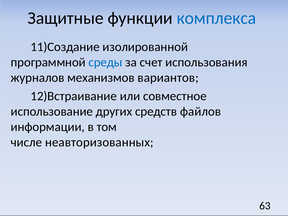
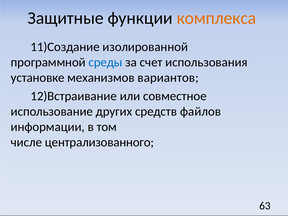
комплекса colour: blue -> orange (216, 18)
журналов: журналов -> установке (38, 78)
неавторизованных: неавторизованных -> централизованного (99, 142)
